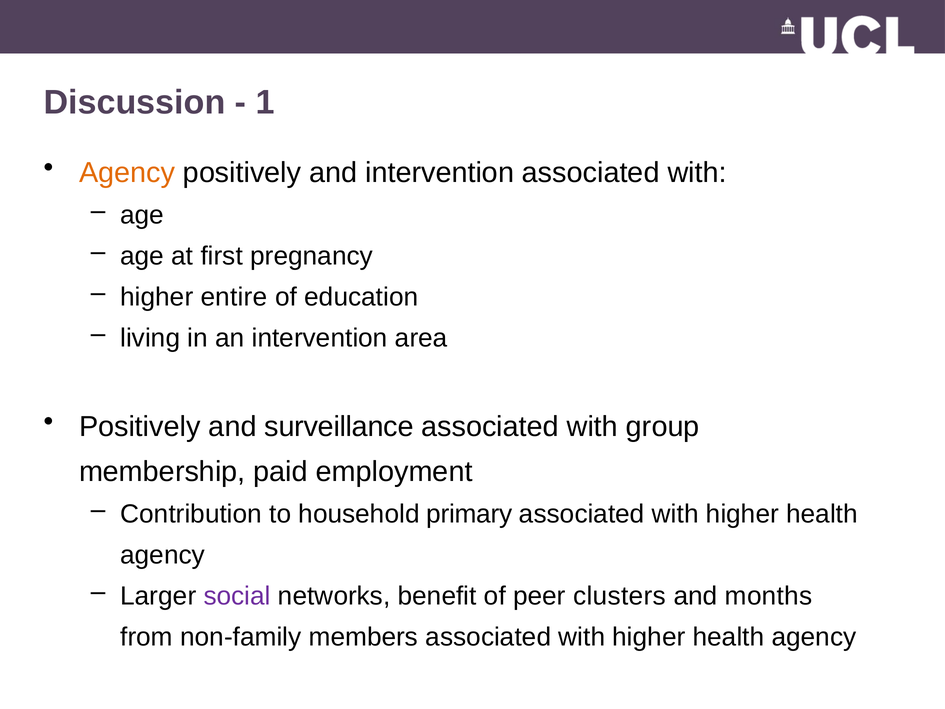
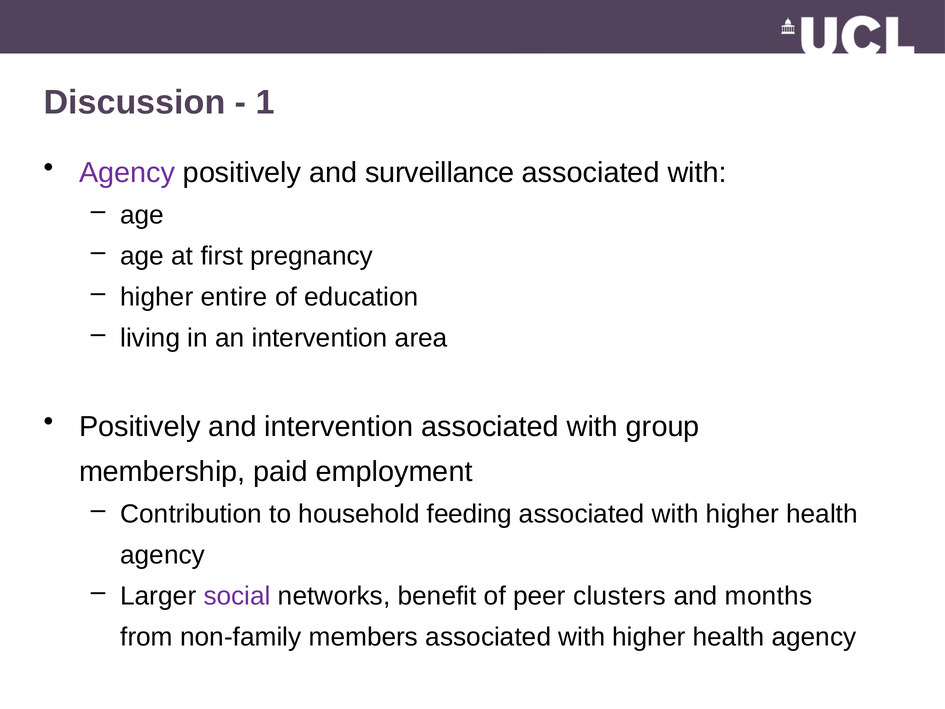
Agency colour: orange -> purple (127, 173)
and intervention: intervention -> surveillance (440, 173)
and surveillance: surveillance -> intervention (339, 427)
primary: primary -> feeding (469, 514)
